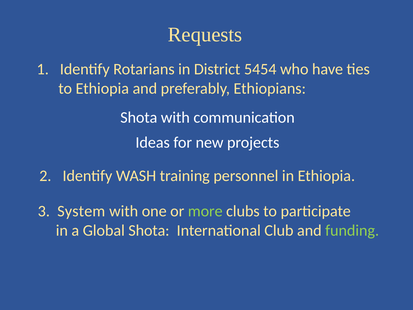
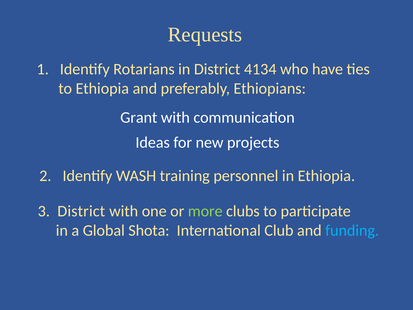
5454: 5454 -> 4134 (260, 69)
Shota: Shota -> Grant (139, 118)
3 System: System -> District (81, 211)
funding colour: light green -> light blue (352, 230)
